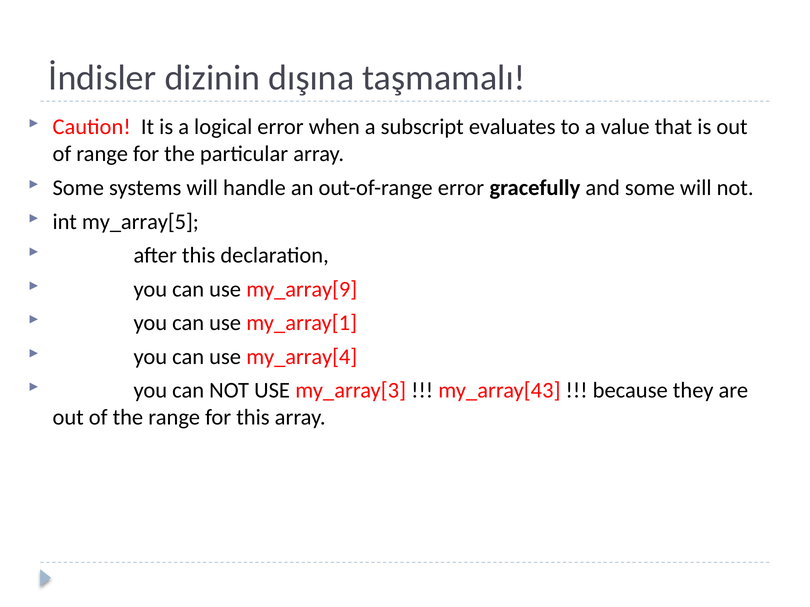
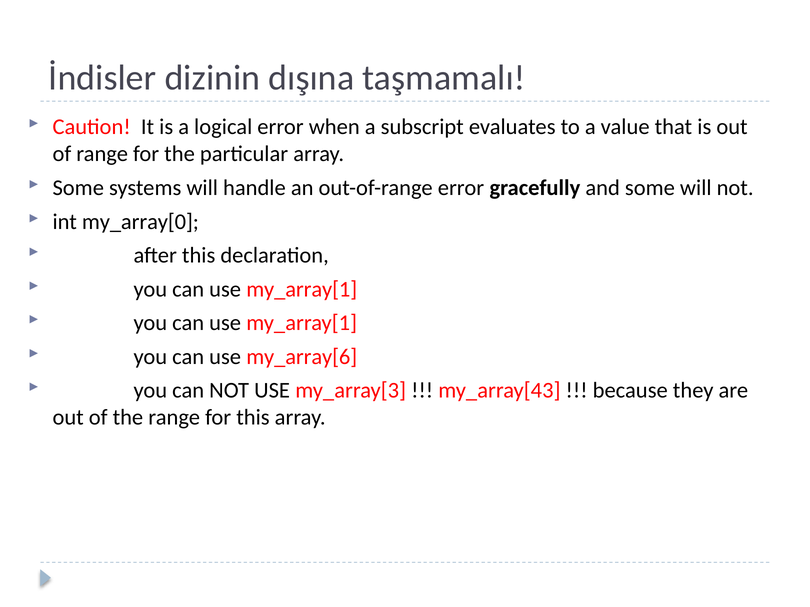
my_array[5: my_array[5 -> my_array[0 (140, 222)
my_array[9: my_array[9 -> my_array[1 (302, 289)
my_array[4: my_array[4 -> my_array[6 (302, 357)
